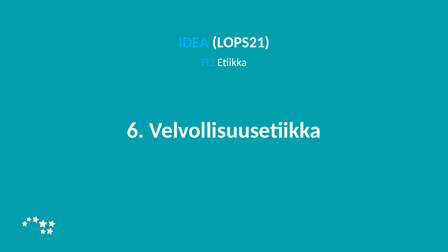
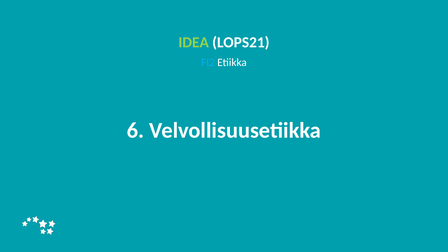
IDEA colour: light blue -> light green (194, 43)
